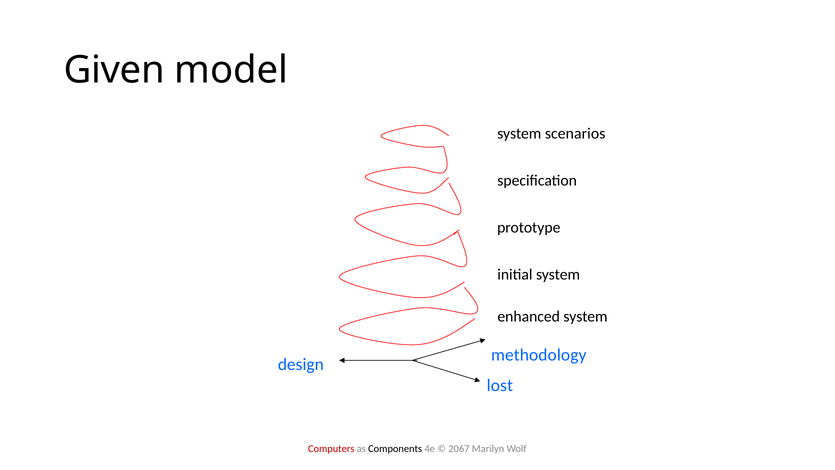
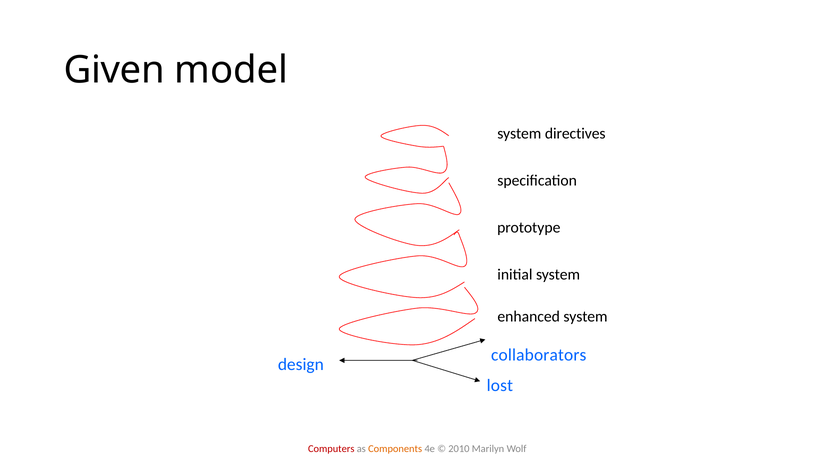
scenarios: scenarios -> directives (575, 134)
methodology: methodology -> collaborators (539, 355)
Components colour: black -> orange (395, 448)
2067: 2067 -> 2010 (459, 448)
